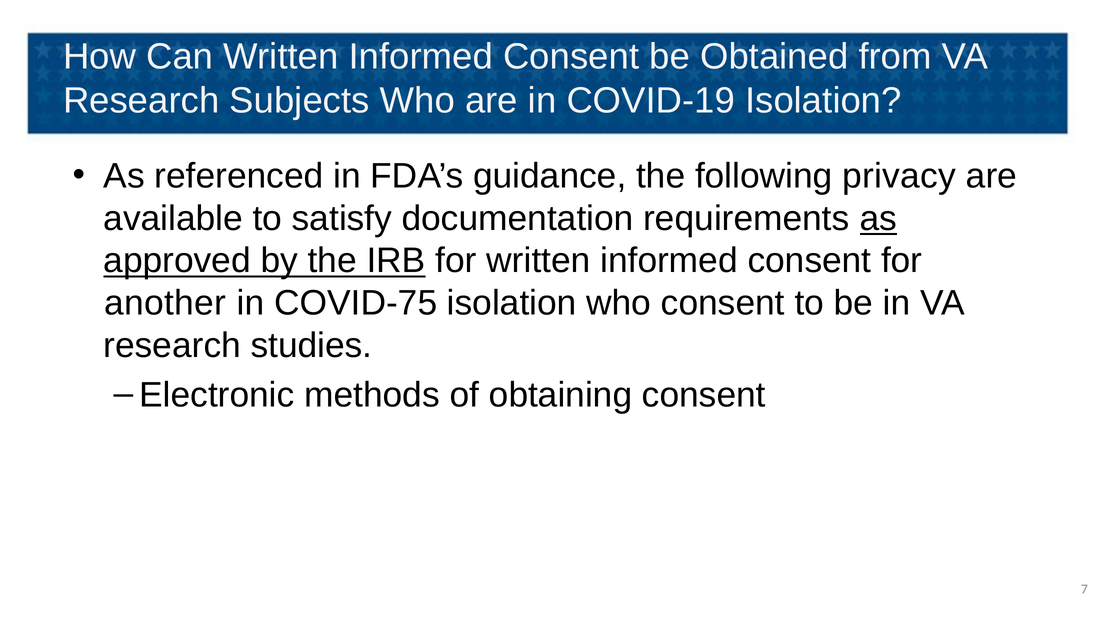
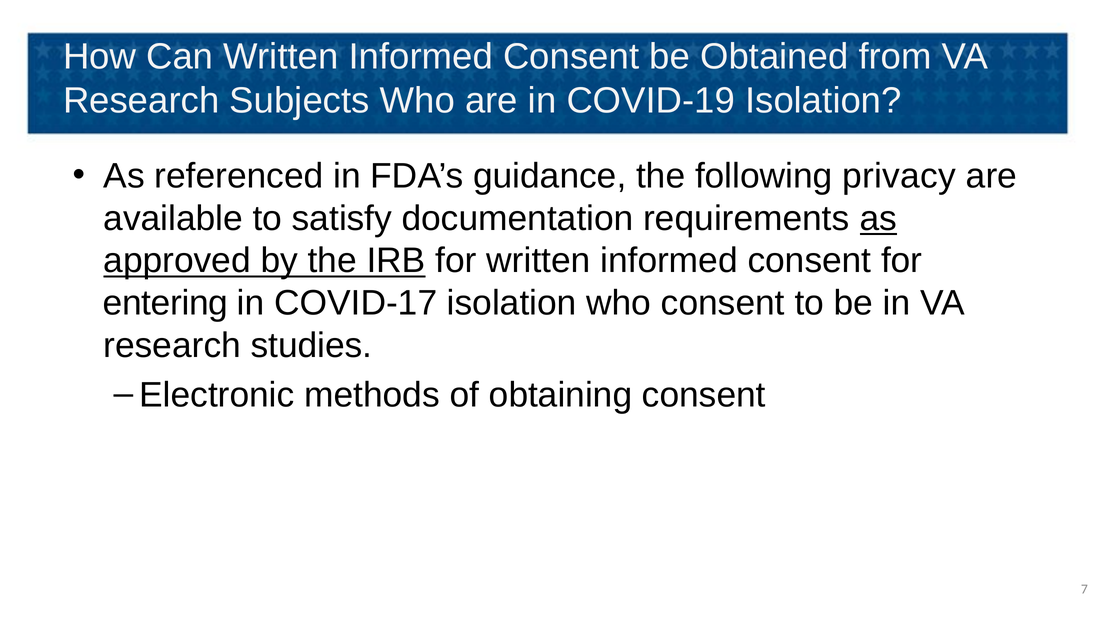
another: another -> entering (165, 303)
COVID-75: COVID-75 -> COVID-17 (356, 303)
